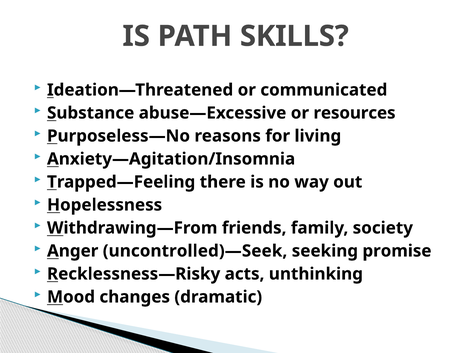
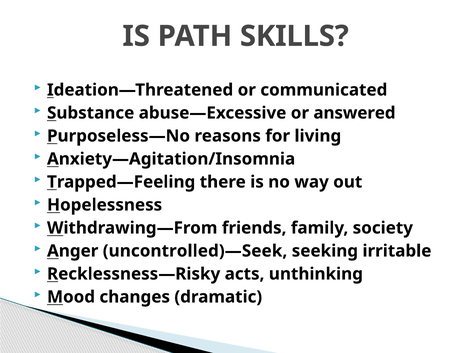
resources: resources -> answered (354, 113)
promise: promise -> irritable (397, 251)
